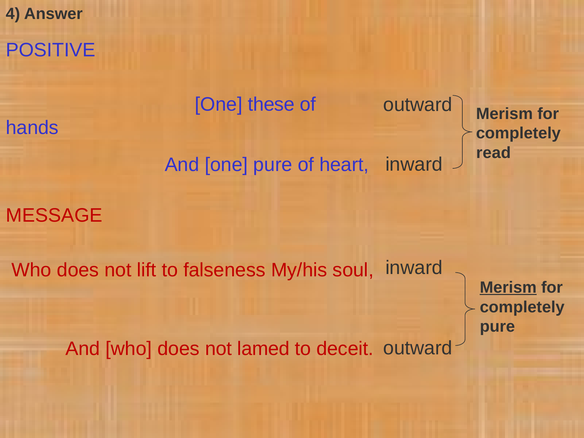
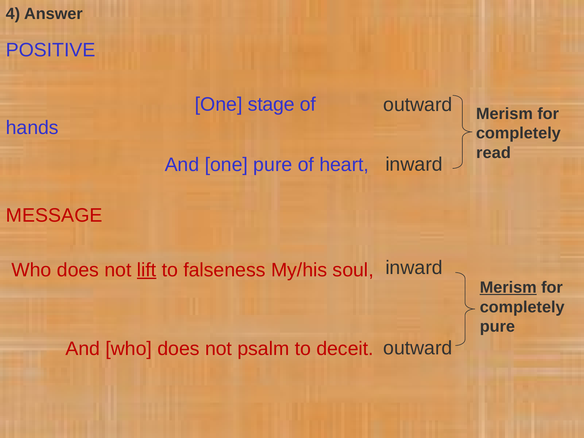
these: these -> stage (271, 105)
lift underline: none -> present (147, 270)
lamed: lamed -> psalm (263, 349)
